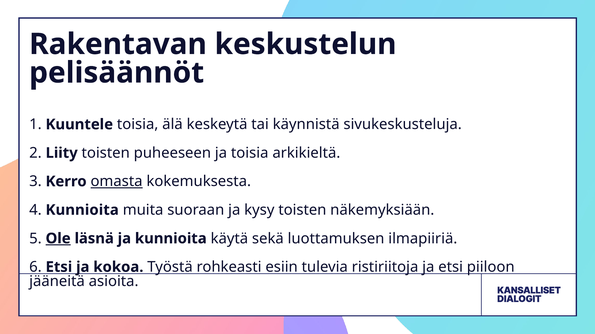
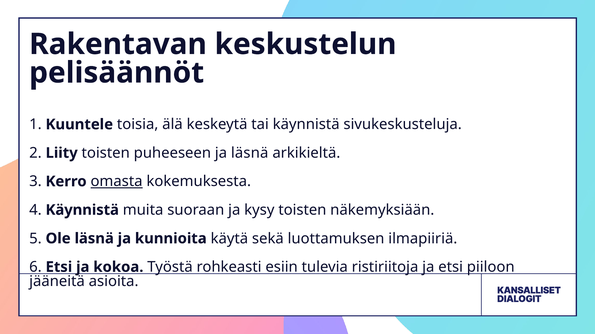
ja toisia: toisia -> läsnä (250, 153)
4 Kunnioita: Kunnioita -> Käynnistä (82, 210)
Ole underline: present -> none (58, 239)
